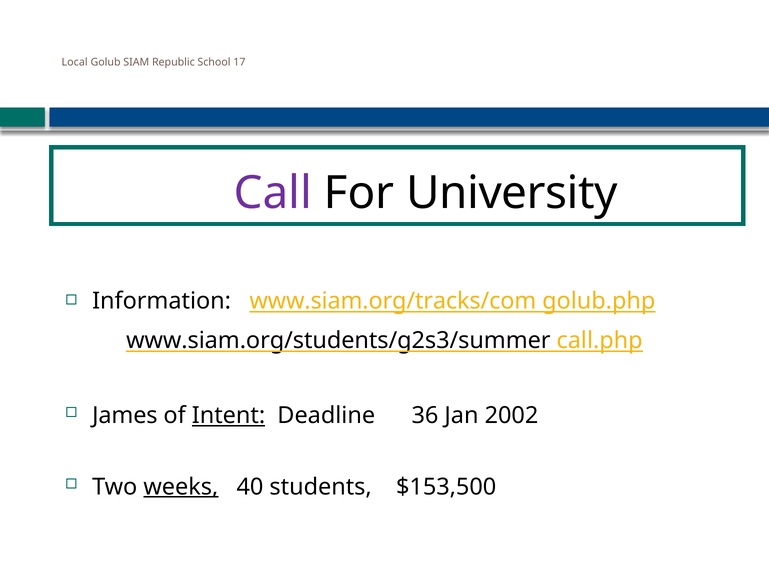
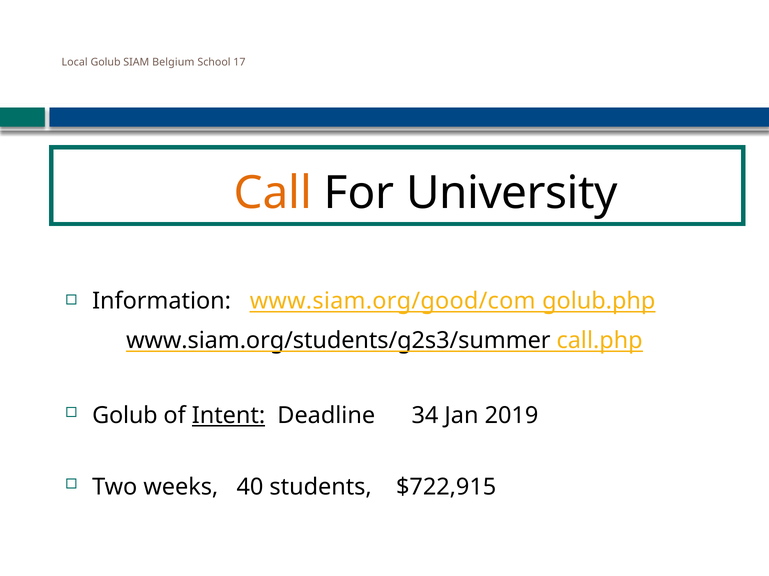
Republic: Republic -> Belgium (173, 62)
Call colour: purple -> orange (273, 194)
www.siam.org/tracks/com: www.siam.org/tracks/com -> www.siam.org/good/com (393, 301)
James: James -> Golub (125, 416)
36: 36 -> 34 (425, 416)
2002: 2002 -> 2019 (511, 416)
weeks underline: present -> none (181, 487)
$153,500: $153,500 -> $722,915 (446, 487)
